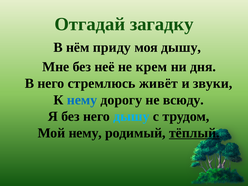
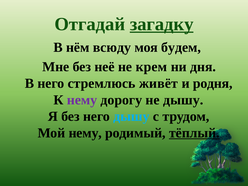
загадку underline: none -> present (162, 24)
приду: приду -> всюду (112, 47)
моя дышу: дышу -> будем (181, 47)
звуки: звуки -> родня (213, 83)
нему colour: blue -> purple (82, 100)
не всюду: всюду -> дышу (183, 100)
